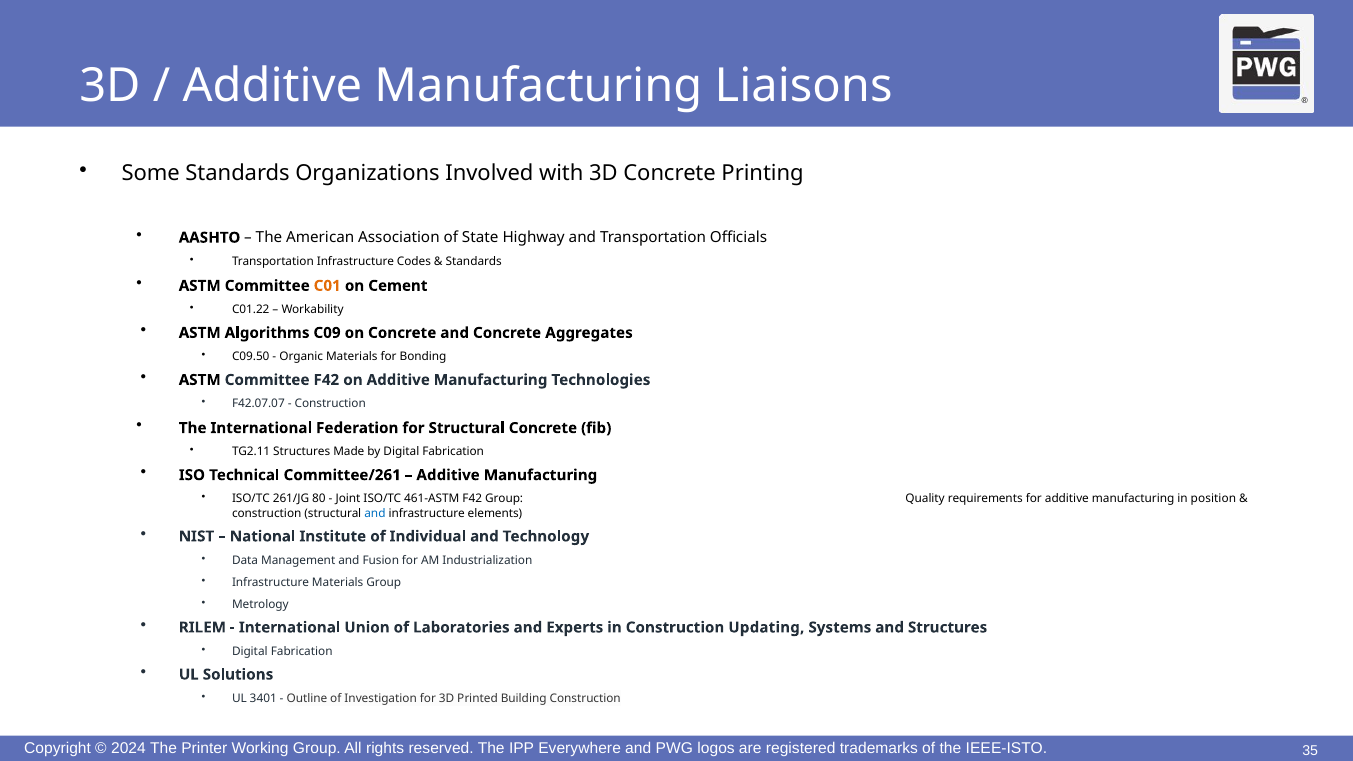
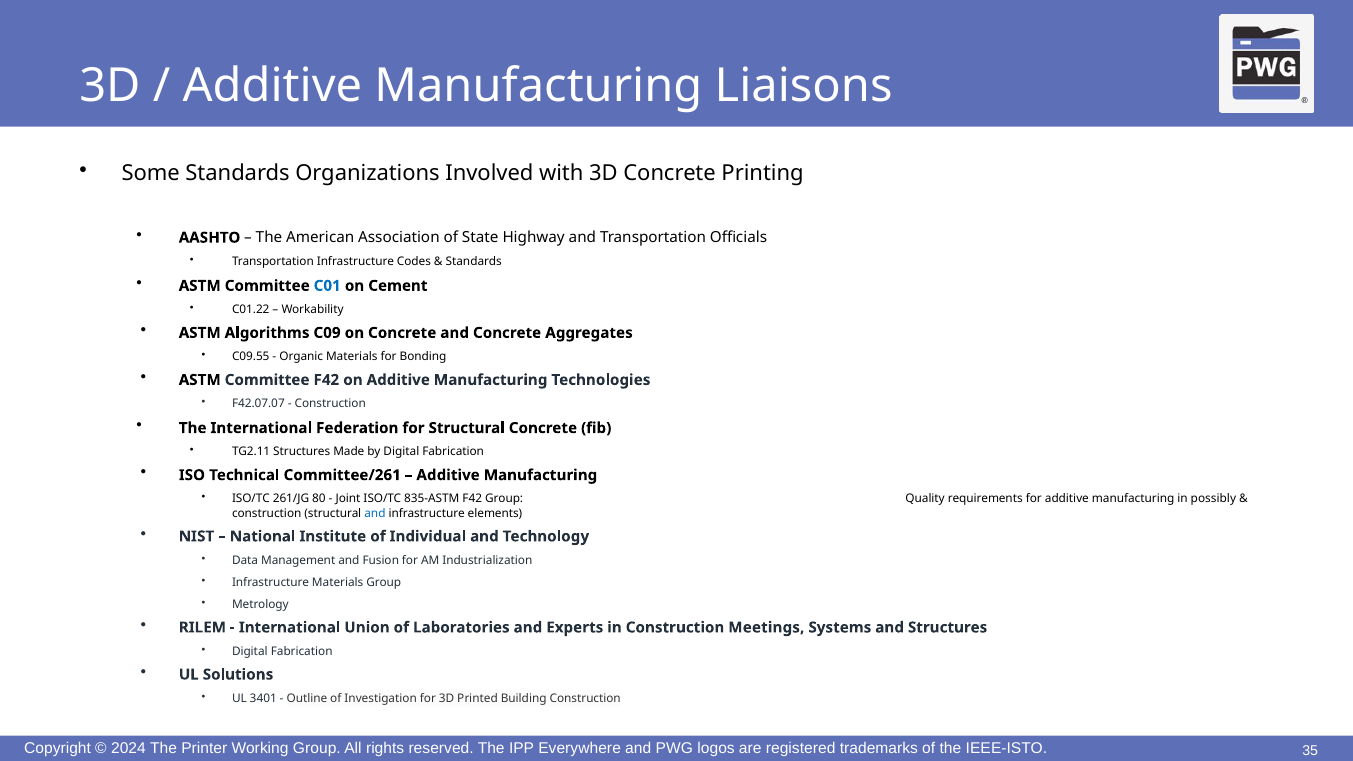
C01 colour: orange -> blue (327, 286)
C09.50: C09.50 -> C09.55 (251, 357)
461-ASTM: 461-ASTM -> 835-ASTM (432, 499)
position: position -> possibly (1213, 499)
Updating: Updating -> Meetings (766, 628)
